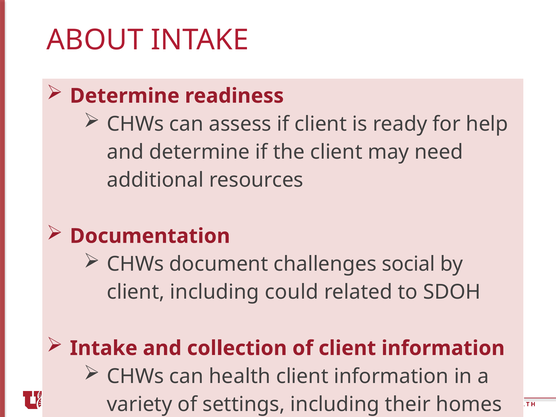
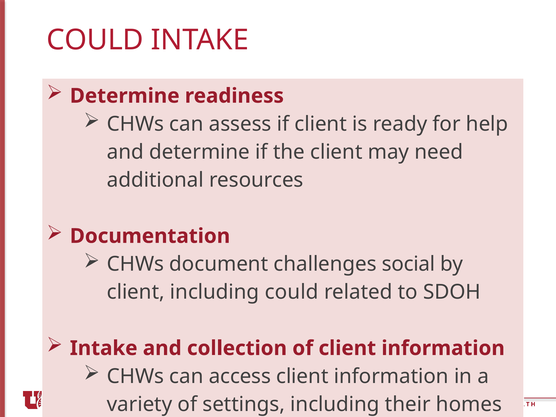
ABOUT: ABOUT -> COULD (95, 40)
can health: health -> access (240, 376)
